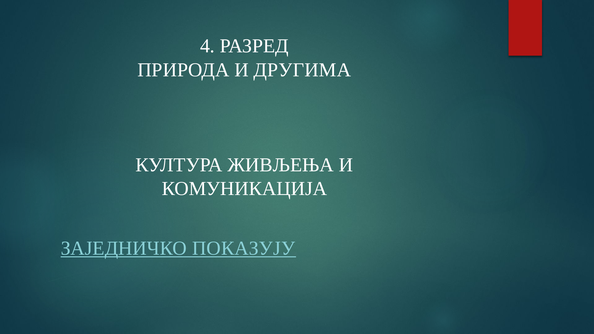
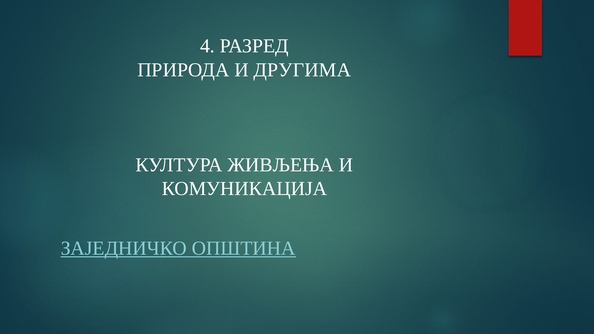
ПОКАЗУЈУ: ПОКАЗУЈУ -> ОПШТИНА (244, 248)
